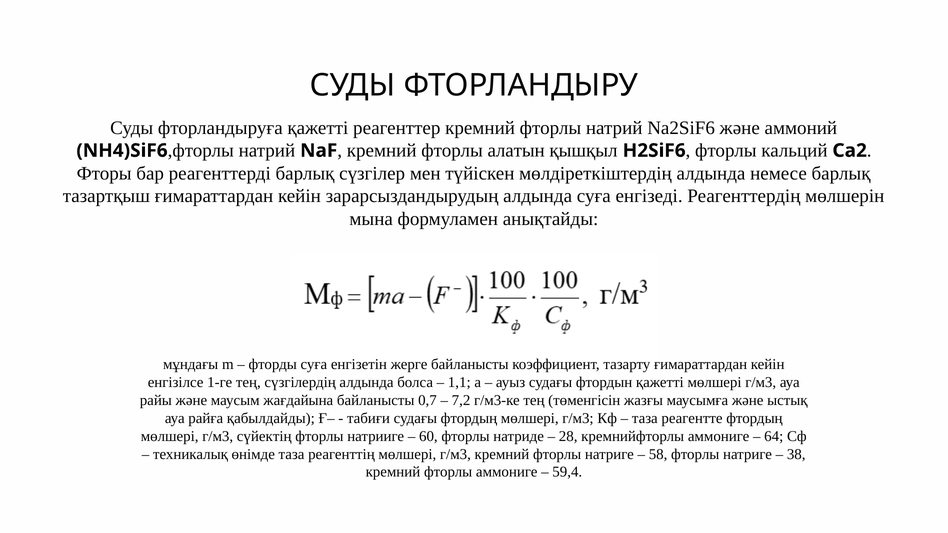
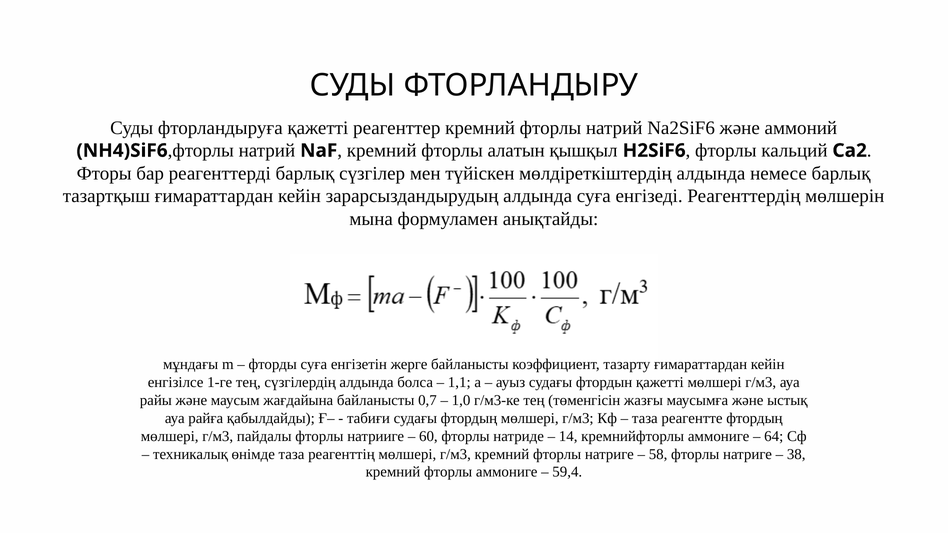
7,2: 7,2 -> 1,0 (461, 400)
сүйектің: сүйектің -> пайдалы (264, 436)
28: 28 -> 14 (568, 436)
